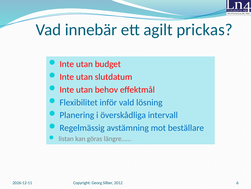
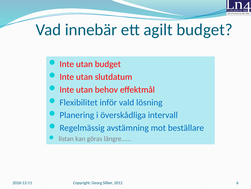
agilt prickas: prickas -> budget (205, 30)
